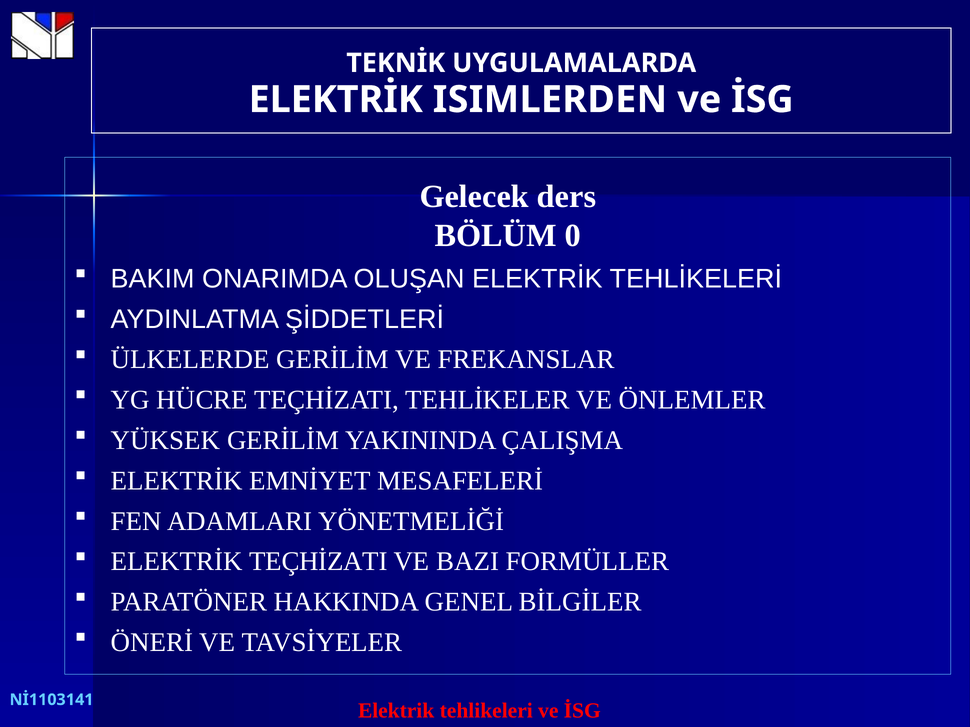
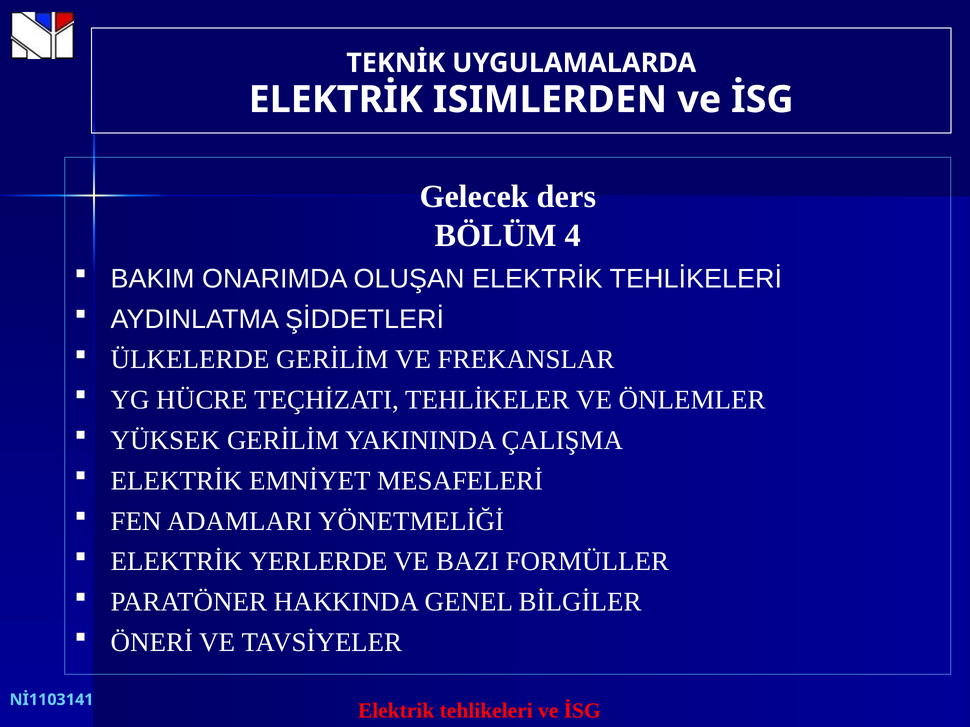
0: 0 -> 4 (573, 236)
ELEKTRİK TEÇHİZATI: TEÇHİZATI -> YERLERDE (318, 562)
